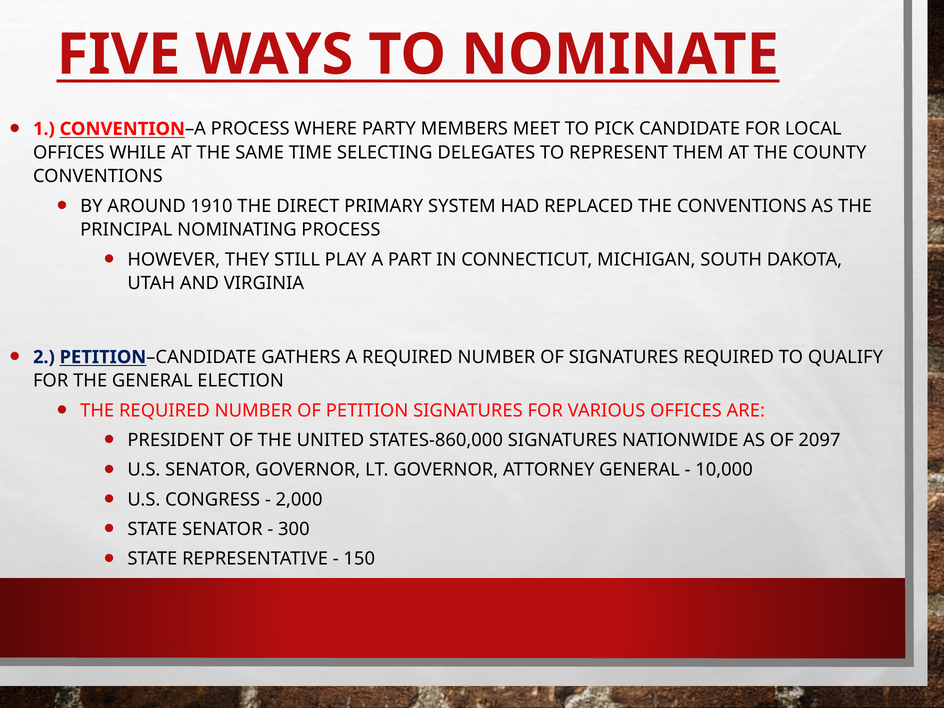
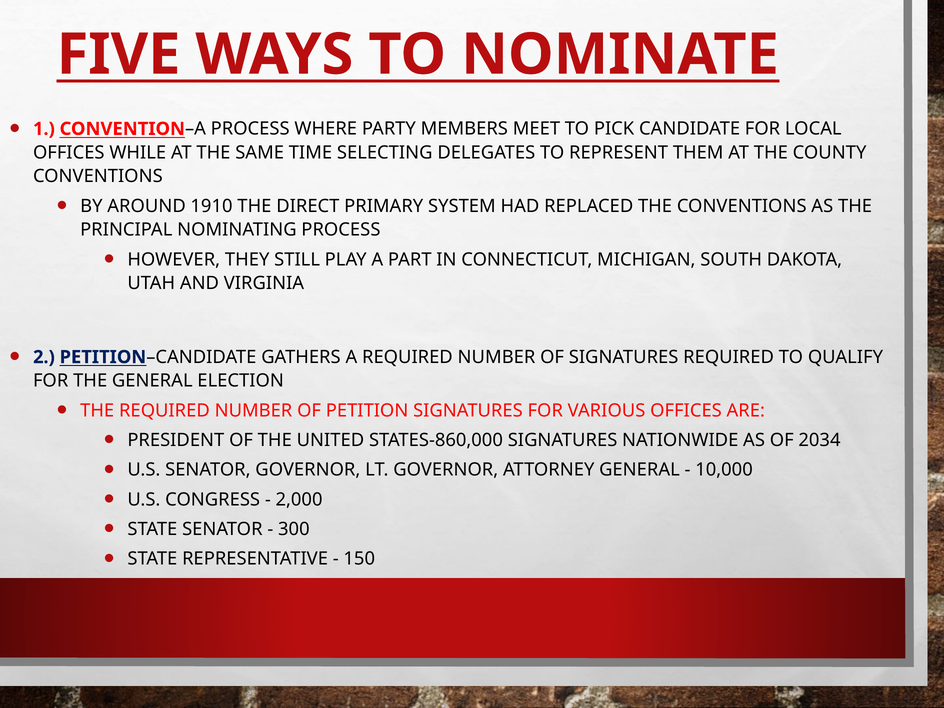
2097: 2097 -> 2034 (819, 440)
